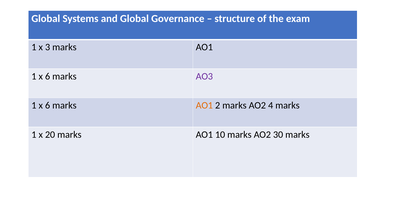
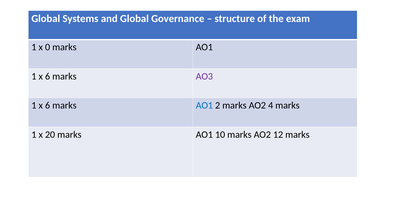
3: 3 -> 0 (48, 47)
AO1 colour: orange -> blue (204, 106)
30: 30 -> 12 (278, 135)
